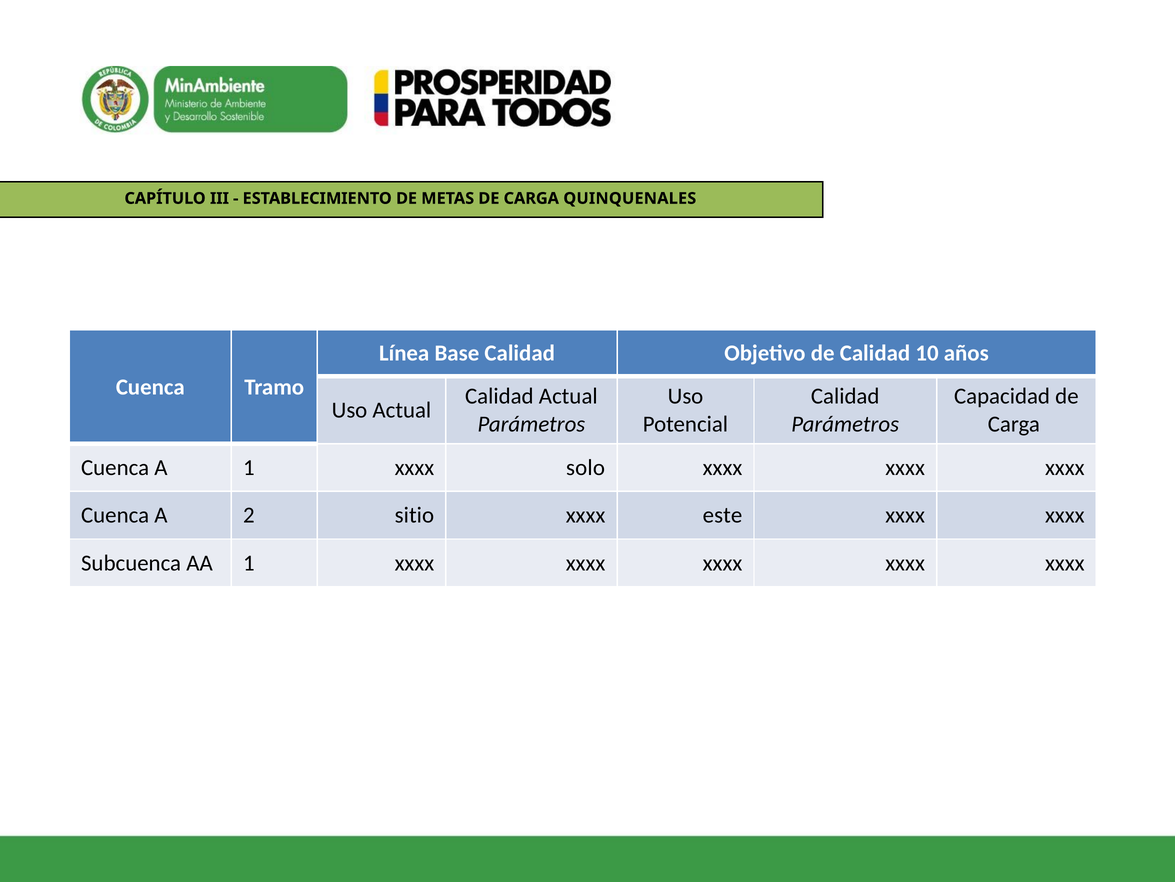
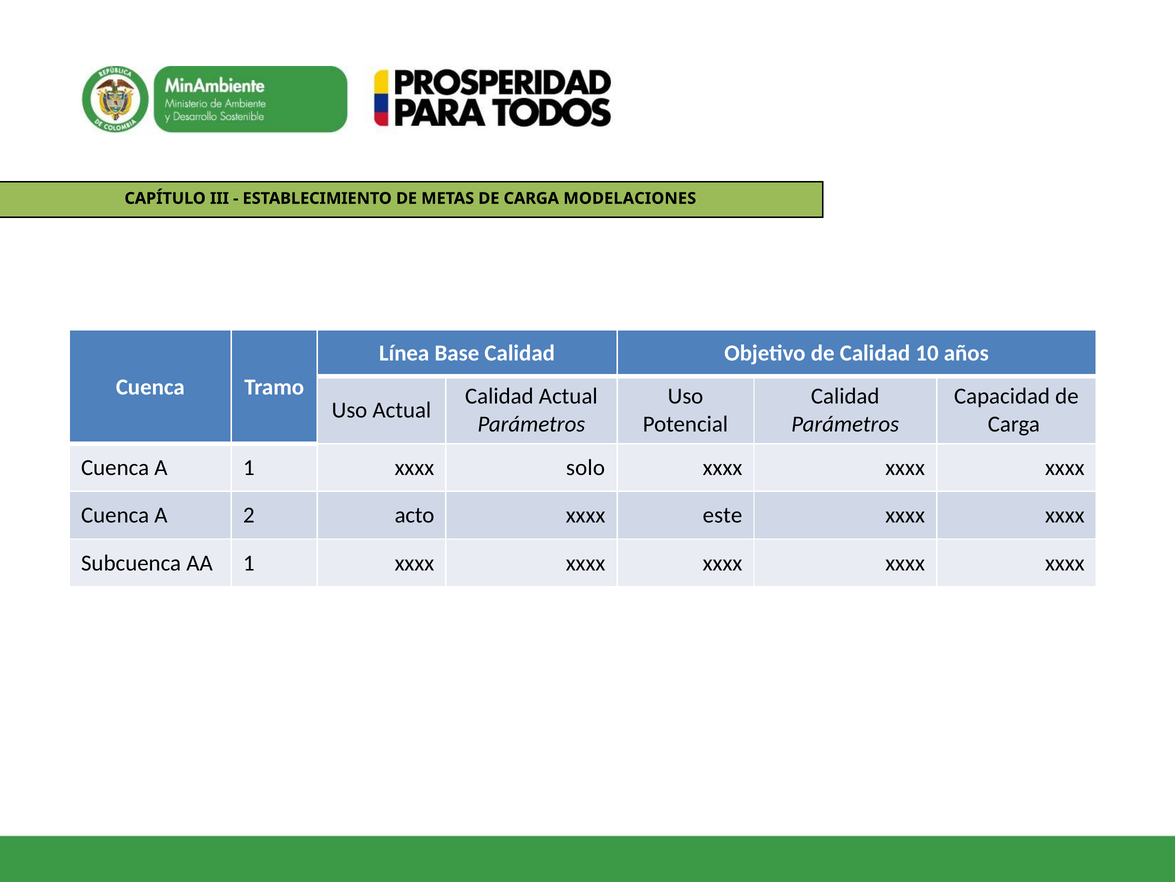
QUINQUENALES: QUINQUENALES -> MODELACIONES (630, 198)
sitio: sitio -> acto (415, 515)
